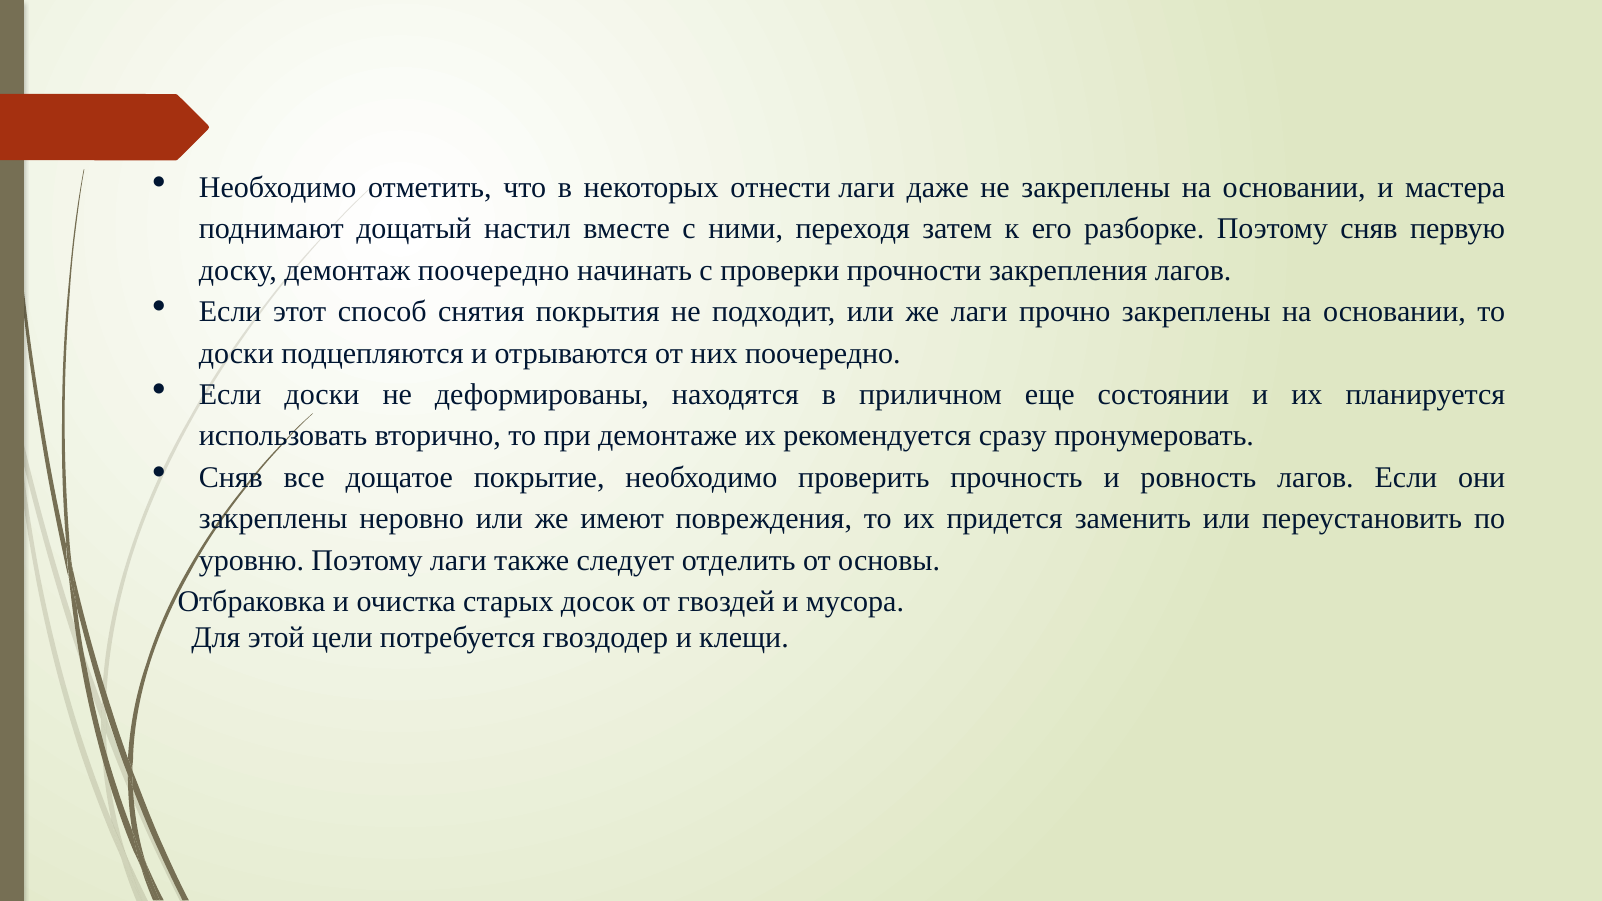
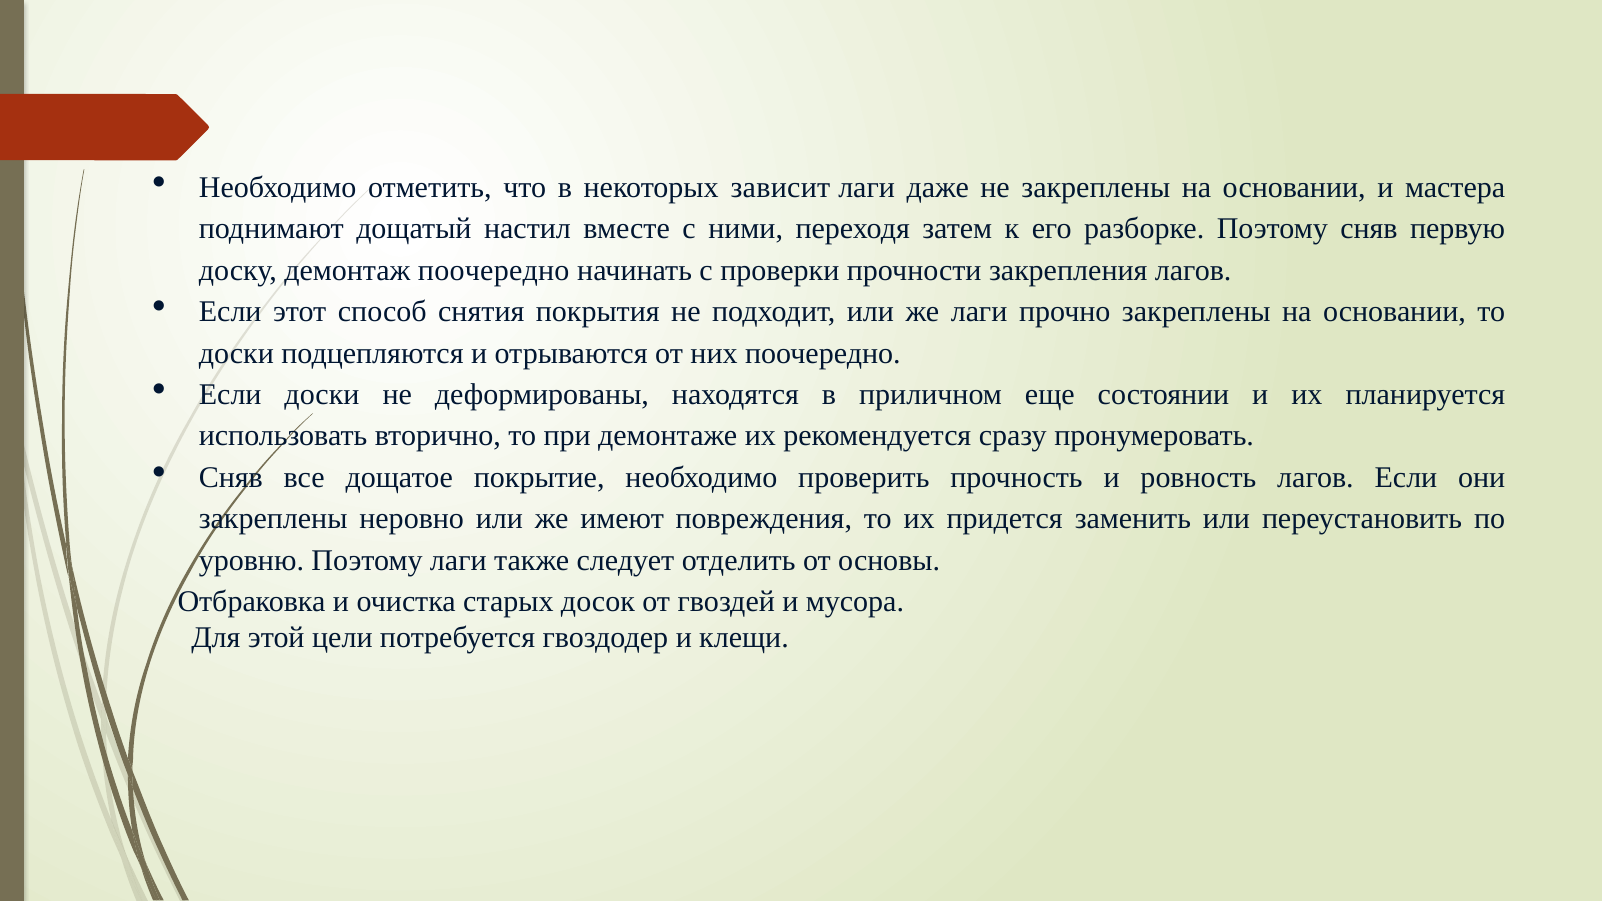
отнести: отнести -> зависит (780, 187)
